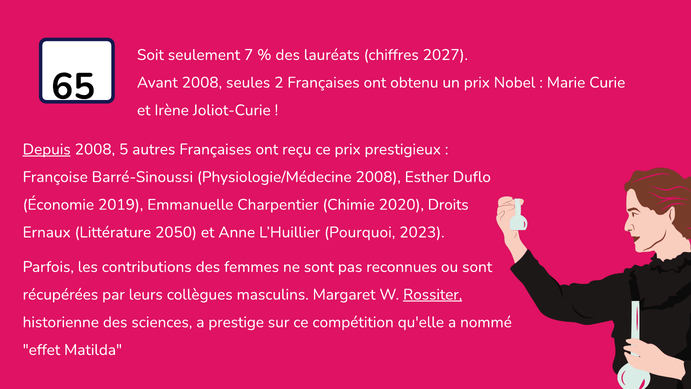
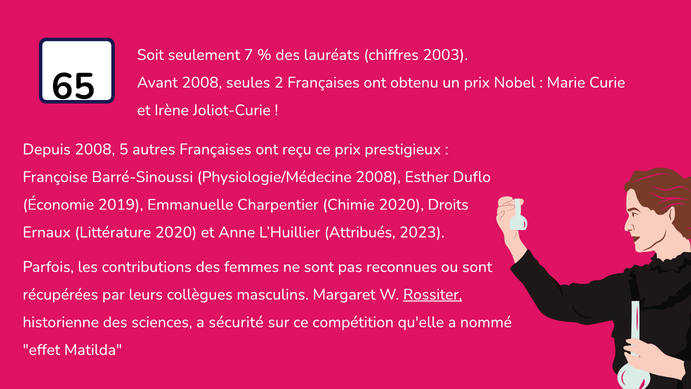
2027: 2027 -> 2003 (445, 55)
Depuis underline: present -> none (47, 149)
Littérature 2050: 2050 -> 2020 (176, 232)
Pourquoi: Pourquoi -> Attribués (360, 232)
prestige: prestige -> sécurité (236, 322)
